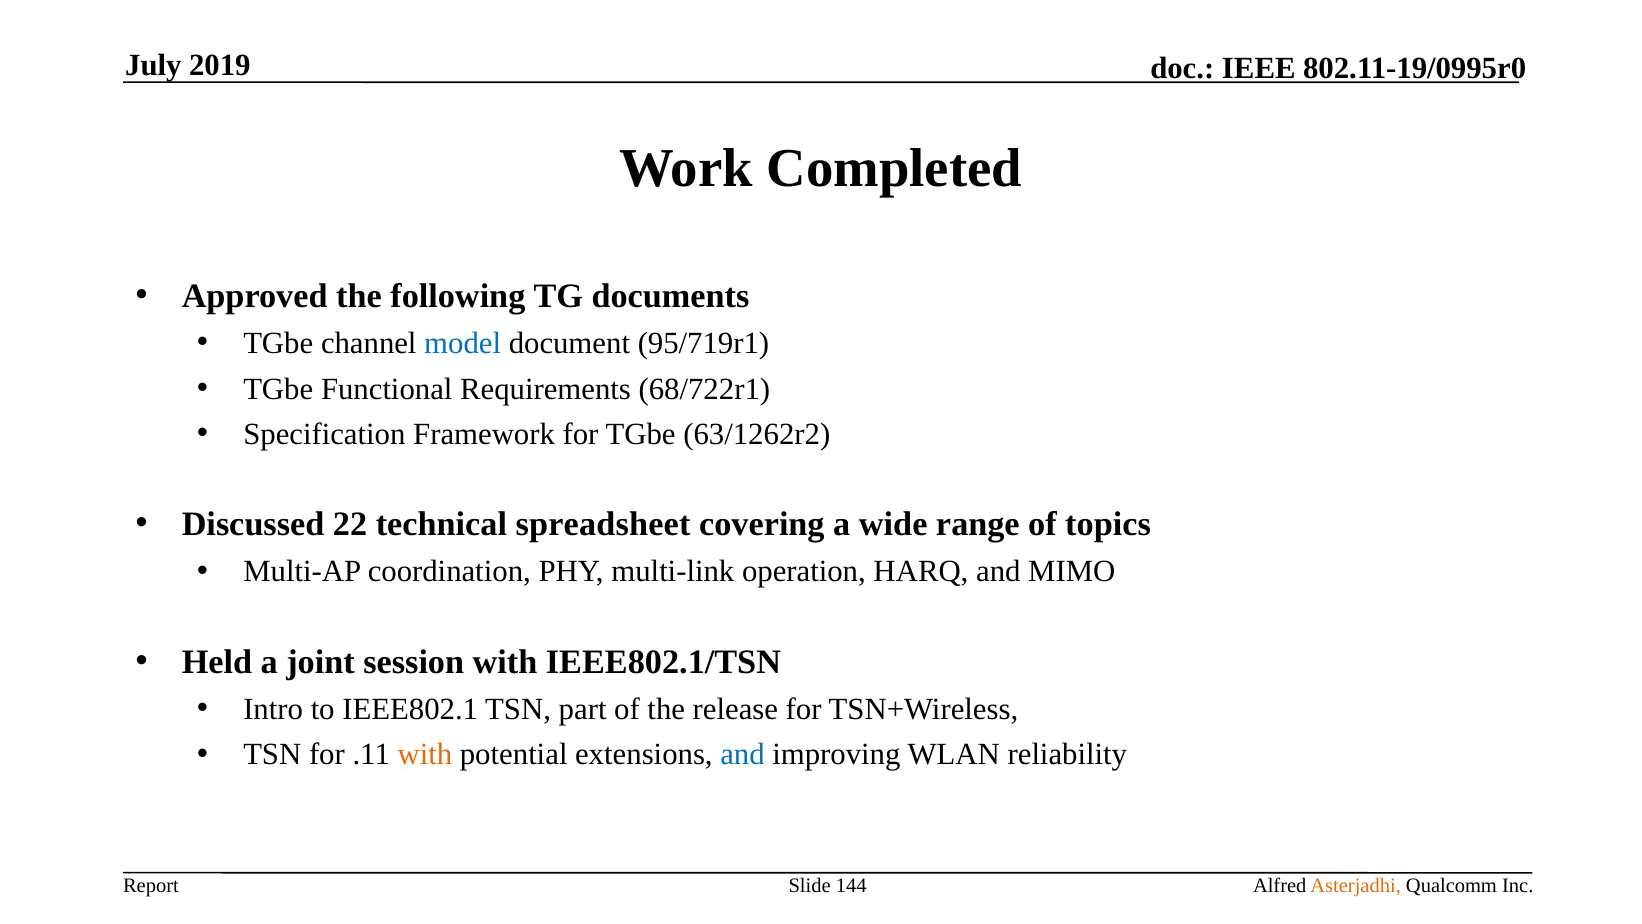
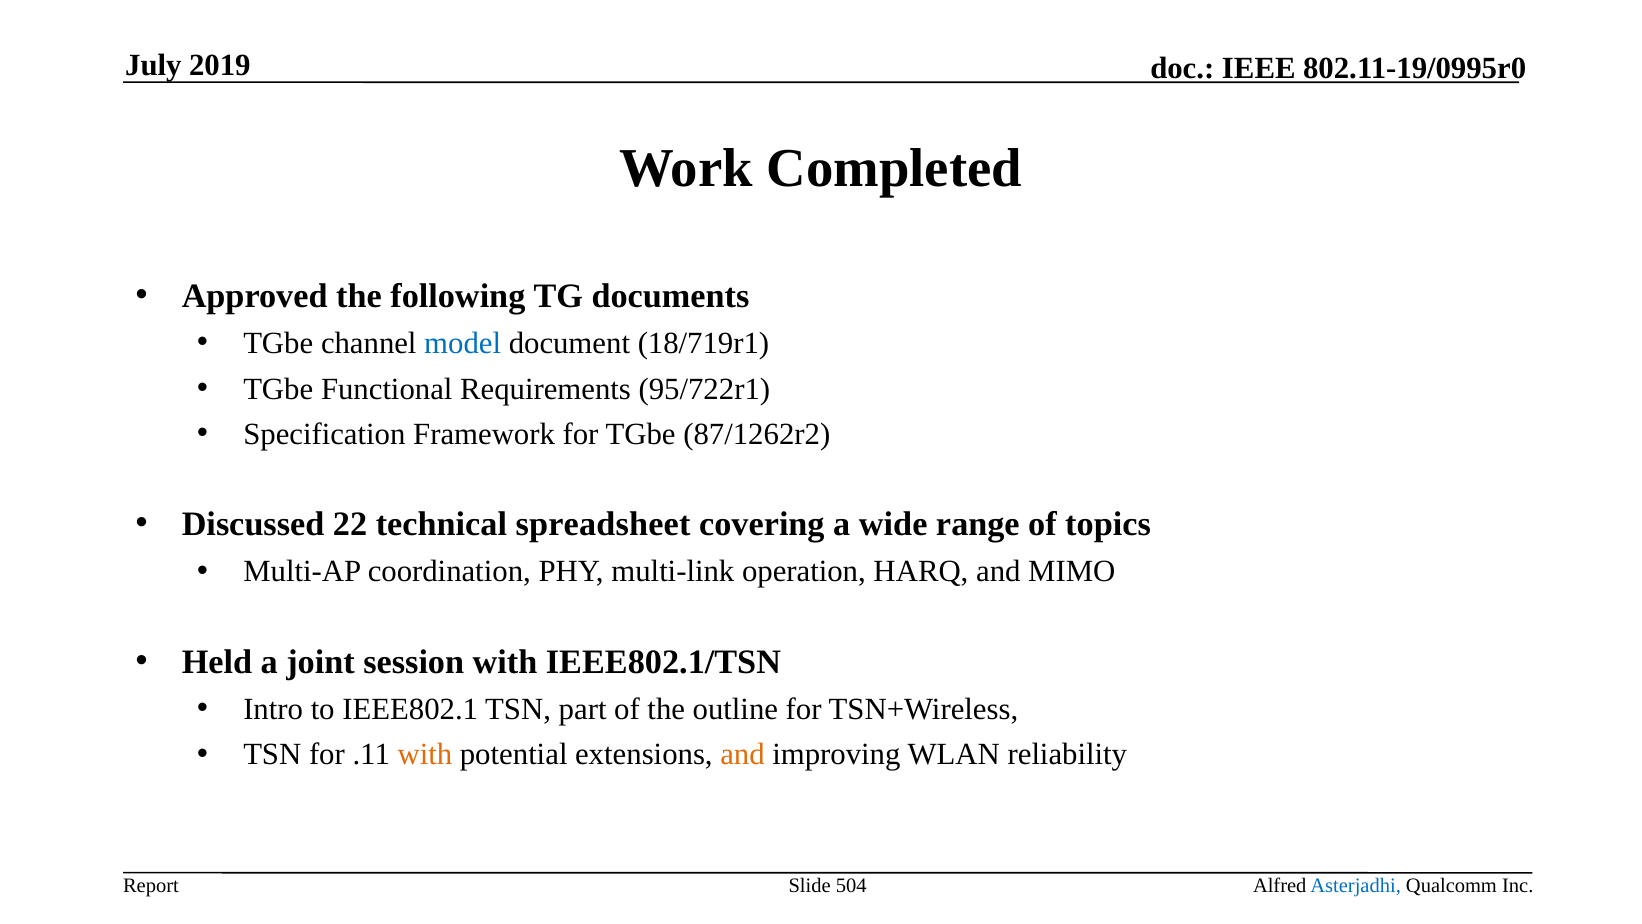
95/719r1: 95/719r1 -> 18/719r1 (703, 343)
68/722r1: 68/722r1 -> 95/722r1 (704, 389)
63/1262r2: 63/1262r2 -> 87/1262r2 (757, 434)
release: release -> outline (735, 709)
and colour: blue -> orange (743, 754)
144: 144 -> 504 (851, 886)
Asterjadhi colour: orange -> blue (1356, 886)
